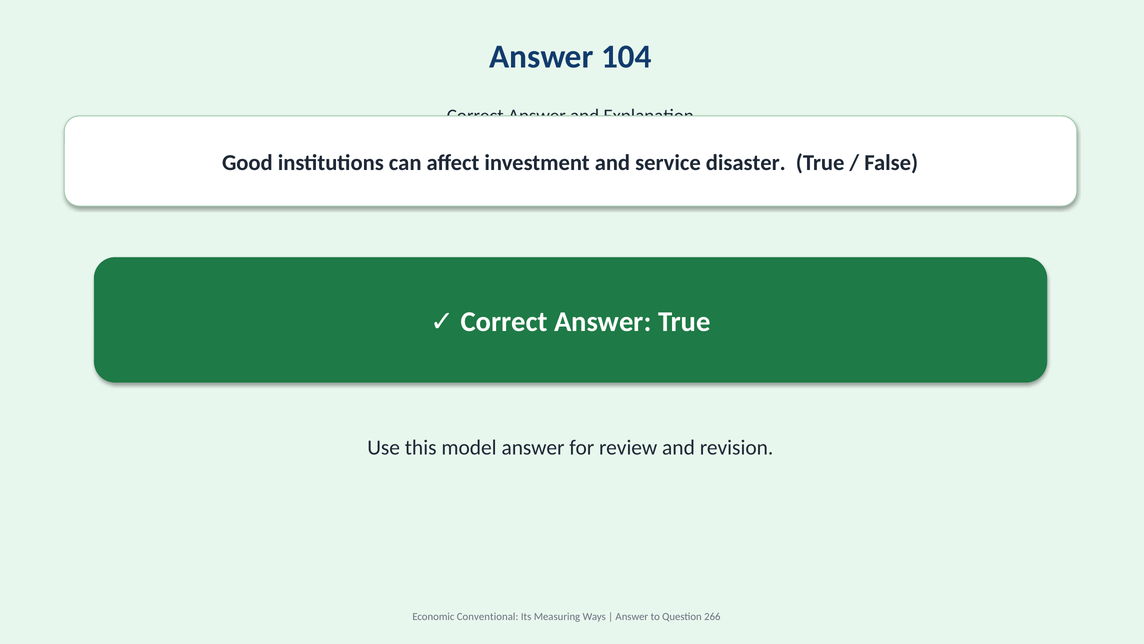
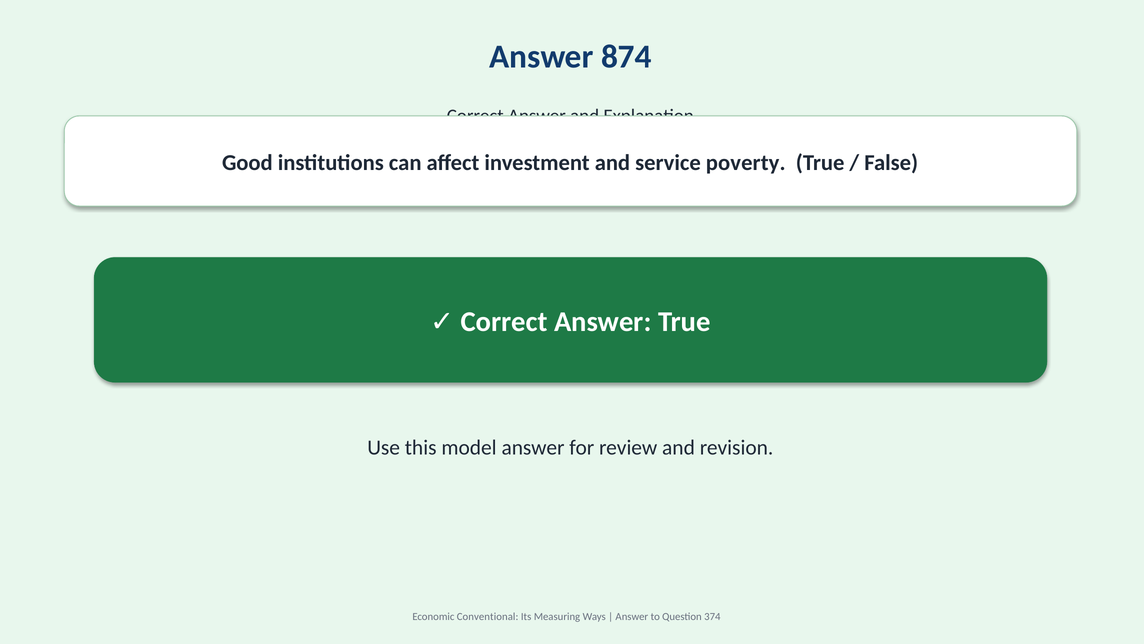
104: 104 -> 874 (626, 57)
disaster: disaster -> poverty (746, 162)
266: 266 -> 374 (712, 616)
